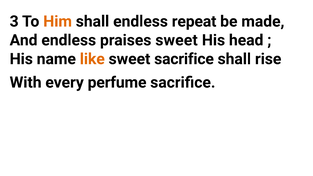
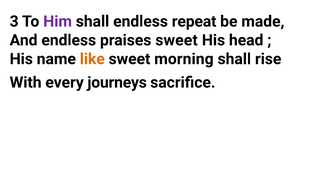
Him colour: orange -> purple (58, 21)
sweet sacrifice: sacrifice -> morning (184, 59)
perfume: perfume -> journeys (117, 82)
